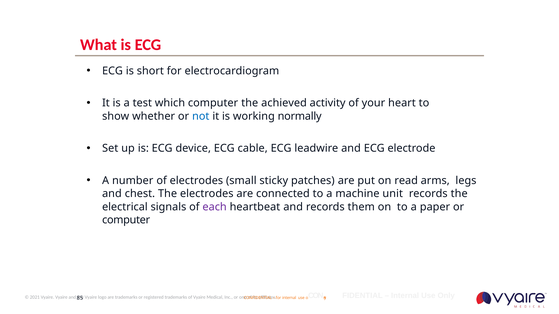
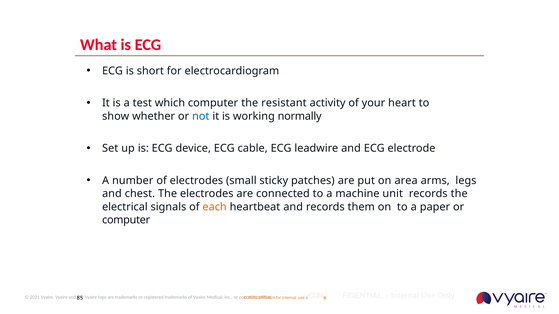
achieved: achieved -> resistant (284, 103)
read: read -> area (406, 181)
each colour: purple -> orange (215, 207)
